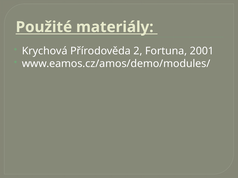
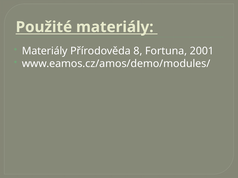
Krychová: Krychová -> Materiály (45, 51)
2: 2 -> 8 (138, 51)
